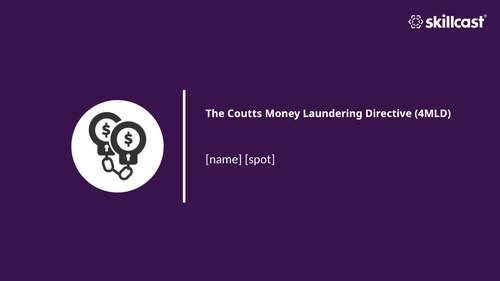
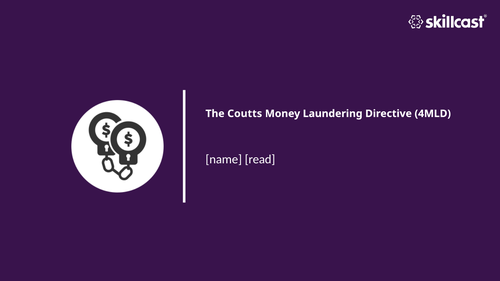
spot: spot -> read (260, 160)
